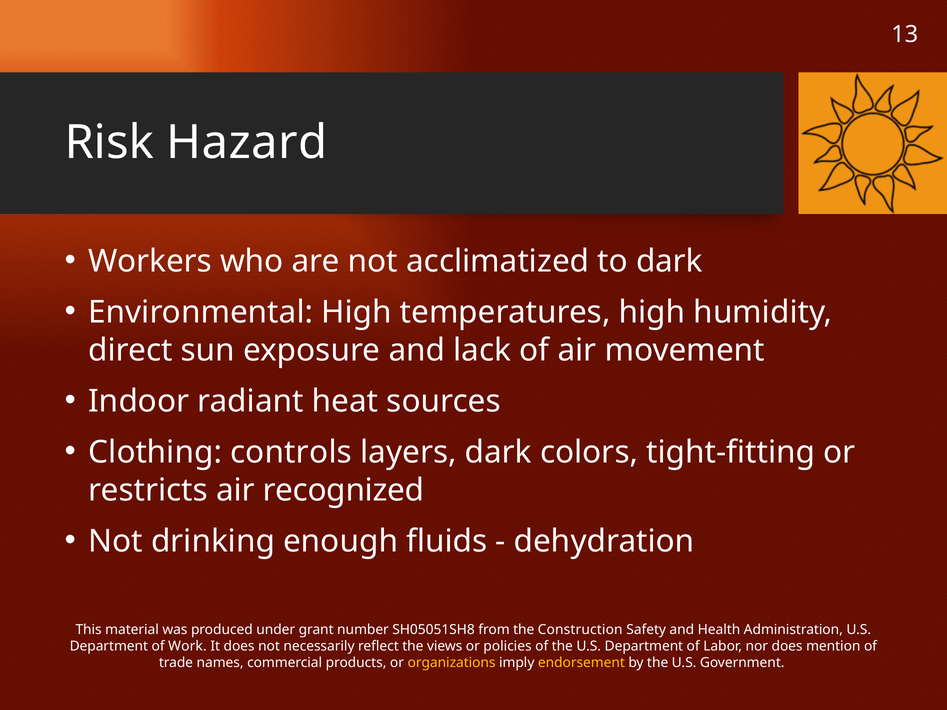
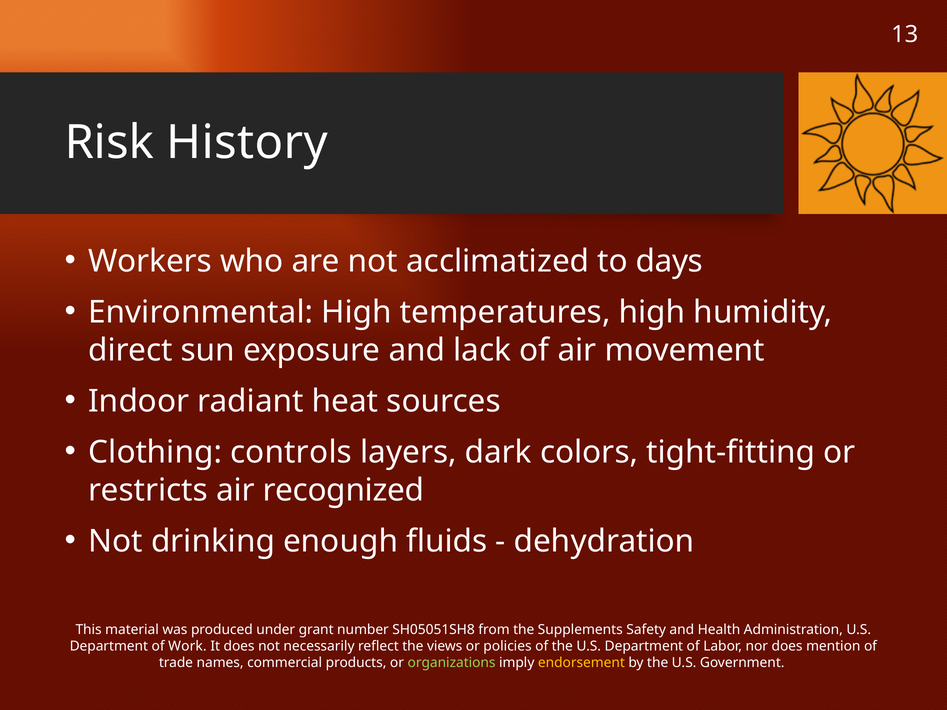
Hazard: Hazard -> History (247, 143)
to dark: dark -> days (669, 261)
Construction: Construction -> Supplements (580, 630)
organizations colour: yellow -> light green (452, 663)
